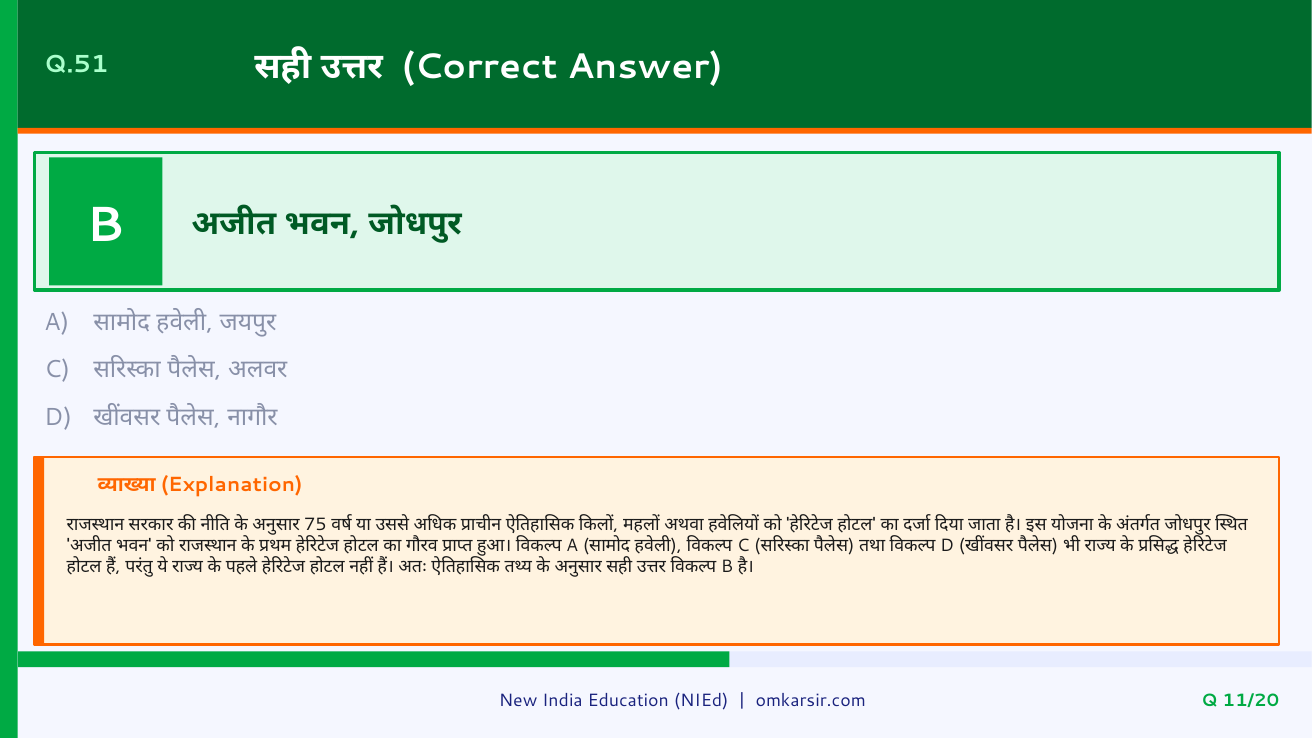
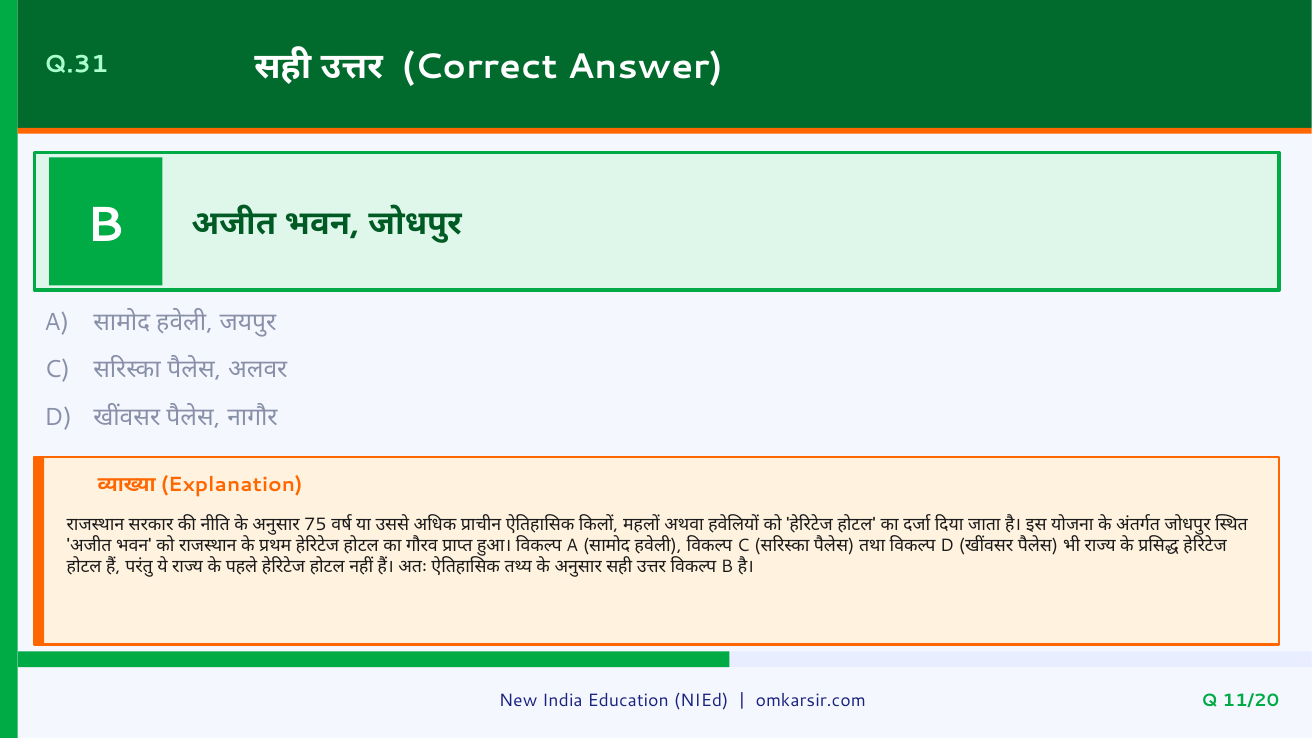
Q.51: Q.51 -> Q.31 (76, 65)
